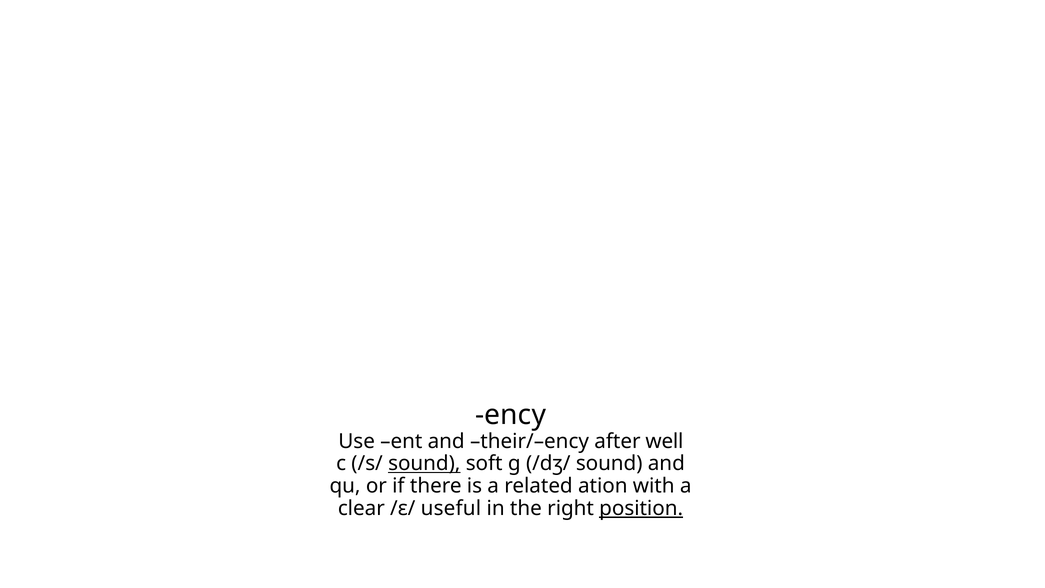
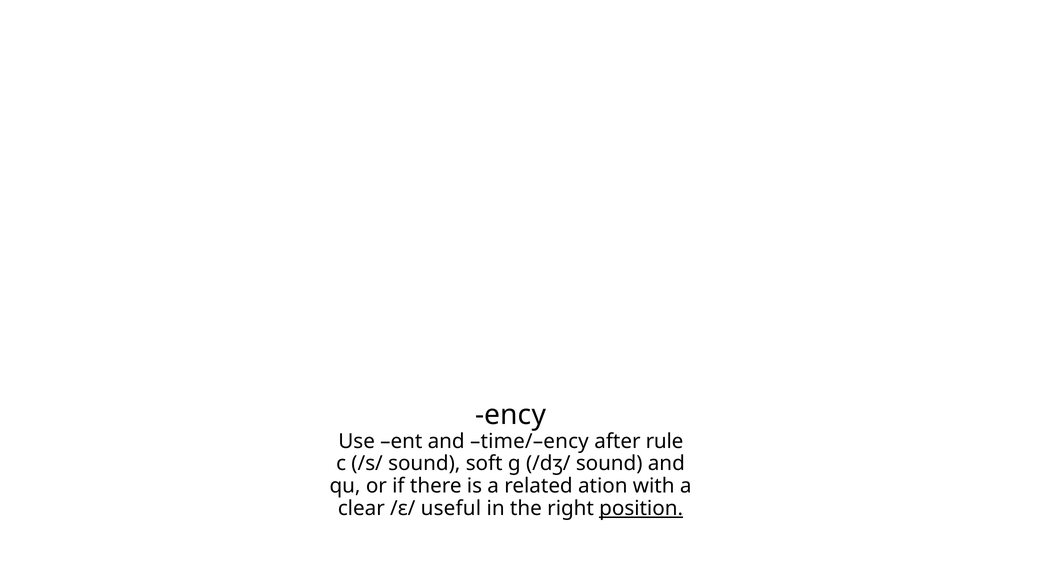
their/–ency: their/–ency -> time/–ency (529, 441)
well: well -> rule (664, 441)
sound underline: present -> none (424, 463)
